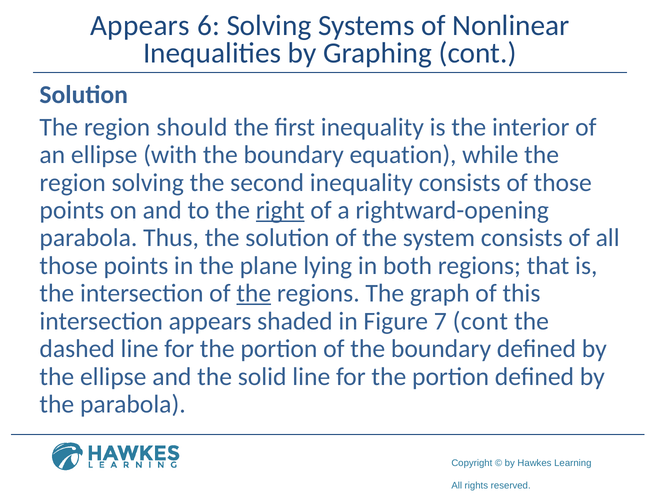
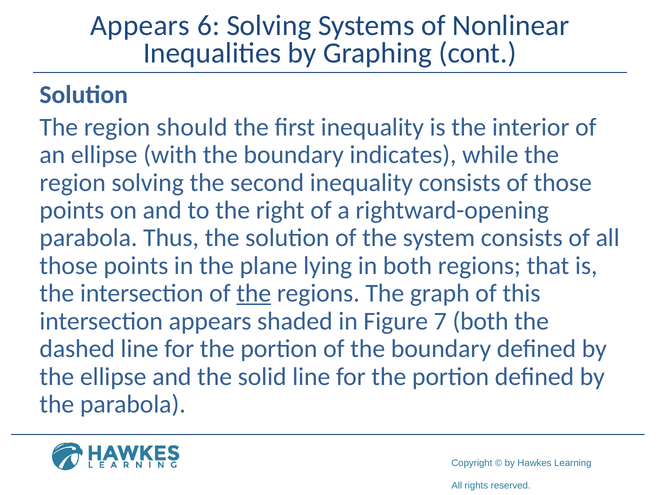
equation: equation -> indicates (403, 155)
right underline: present -> none (280, 210)
7 cont: cont -> both (481, 321)
